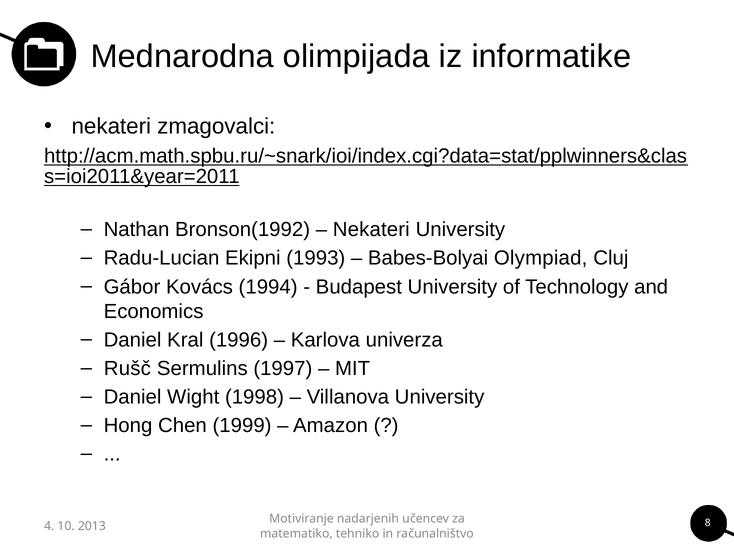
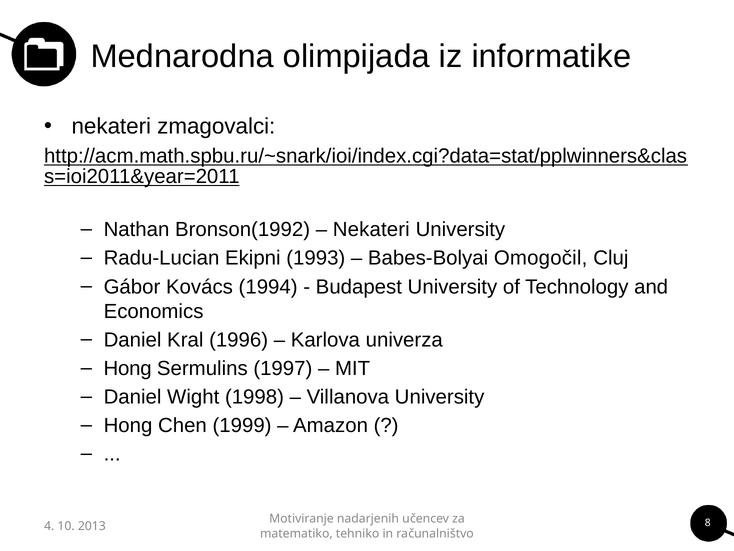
Olympiad: Olympiad -> Omogočil (541, 258)
Rušč: Rušč -> Hong (128, 368)
